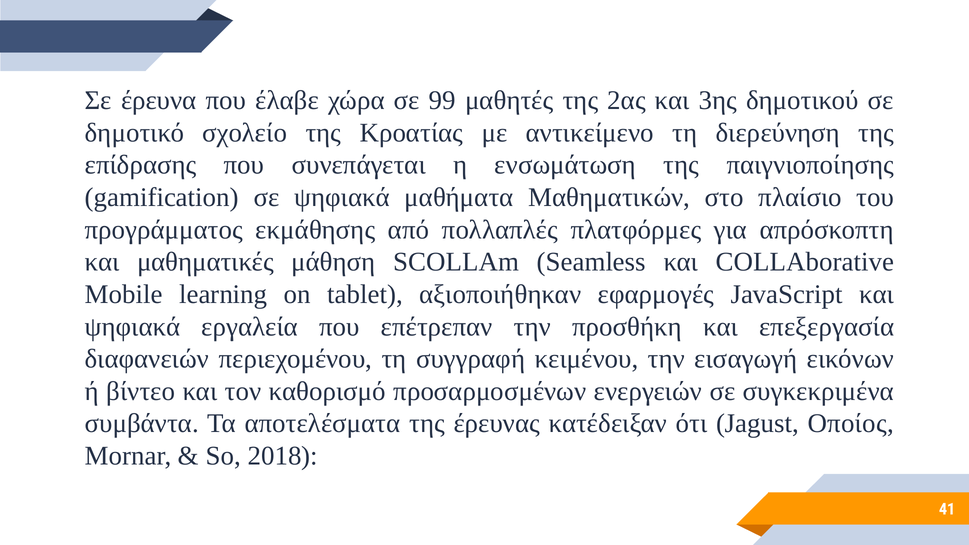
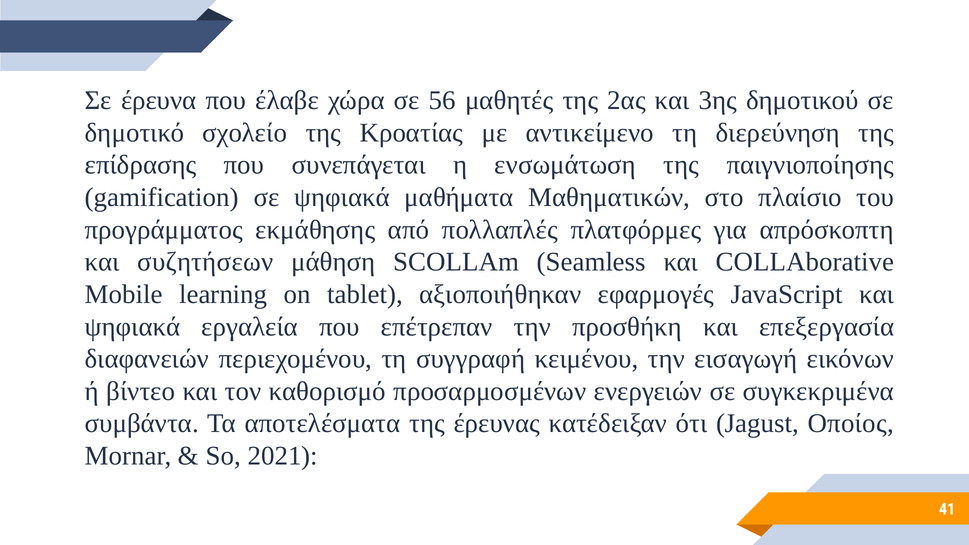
99: 99 -> 56 (442, 100)
μαθηματικές: μαθηματικές -> συζητήσεων (205, 262)
2018: 2018 -> 2021 (283, 456)
